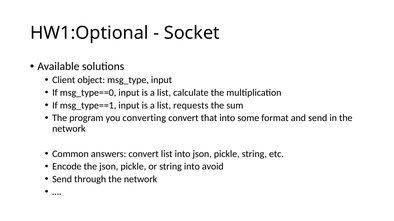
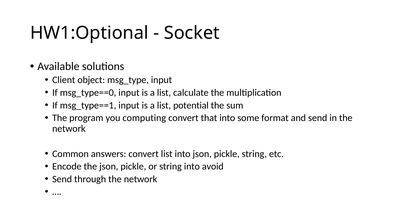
requests: requests -> potential (191, 106)
converting: converting -> computing (144, 118)
